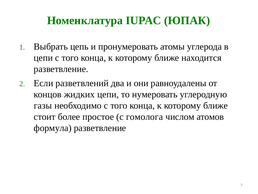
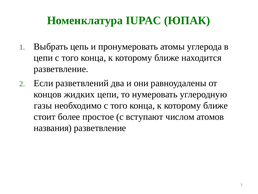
гомолога: гомолога -> вступают (145, 117)
формула: формула -> названия (53, 128)
